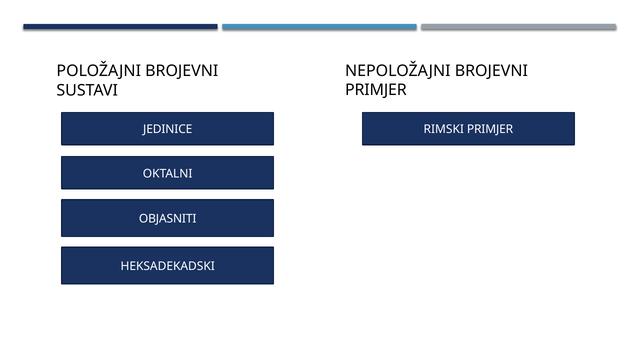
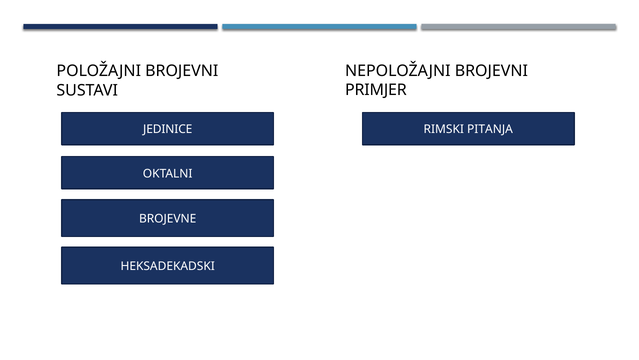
RIMSKI PRIMJER: PRIMJER -> PITANJA (490, 129)
OBJASNITI: OBJASNITI -> BROJEVNE (168, 219)
